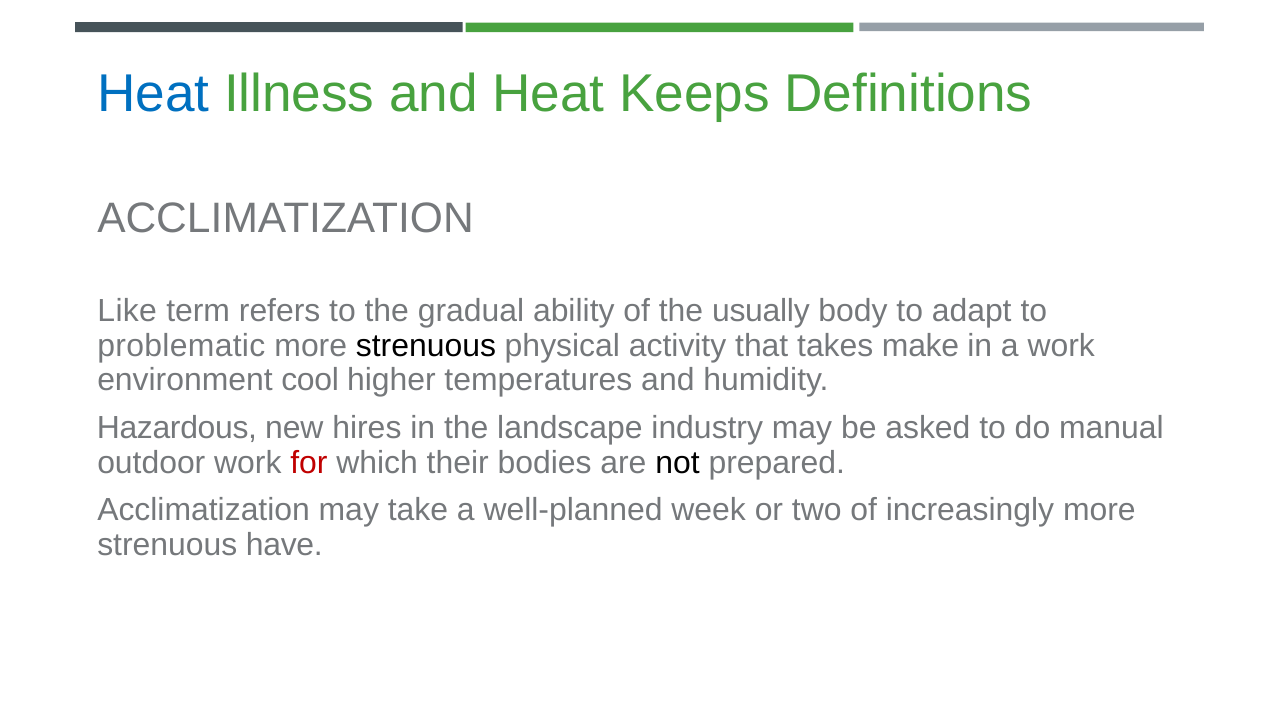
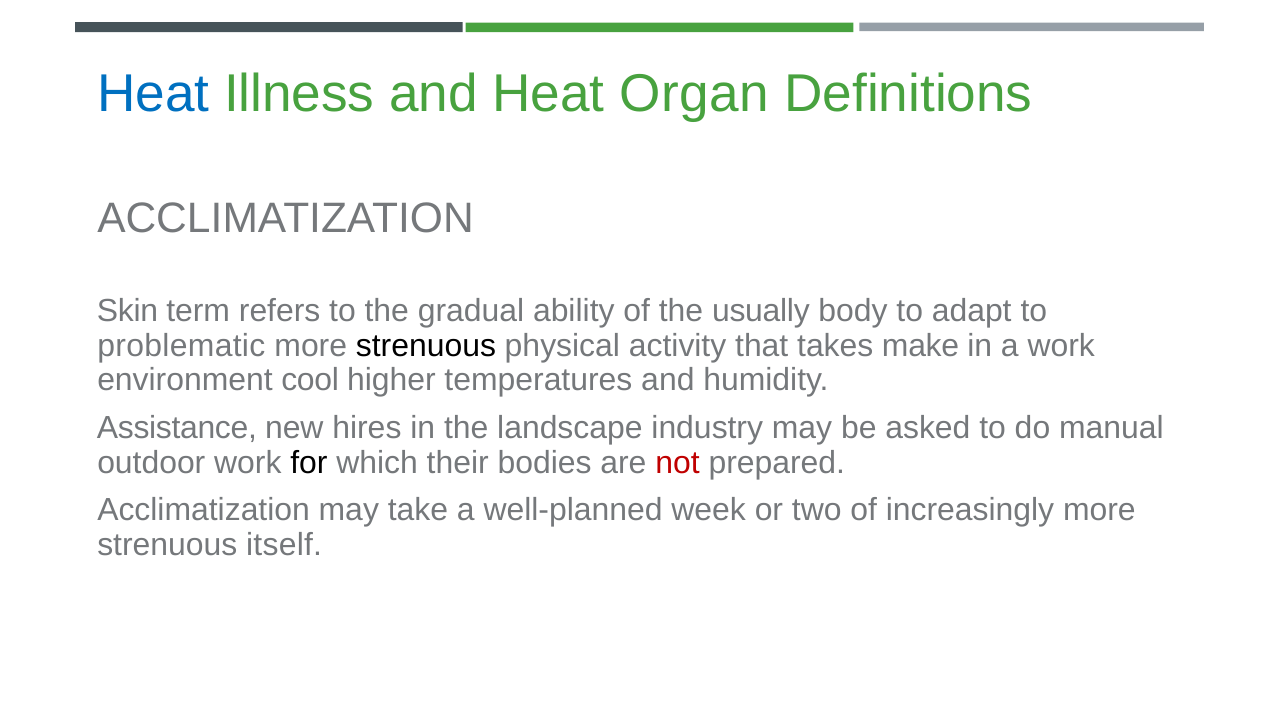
Keeps: Keeps -> Organ (694, 94)
Like: Like -> Skin (128, 311)
Hazardous: Hazardous -> Assistance (177, 428)
for colour: red -> black (309, 462)
not colour: black -> red (678, 462)
have: have -> itself (284, 544)
